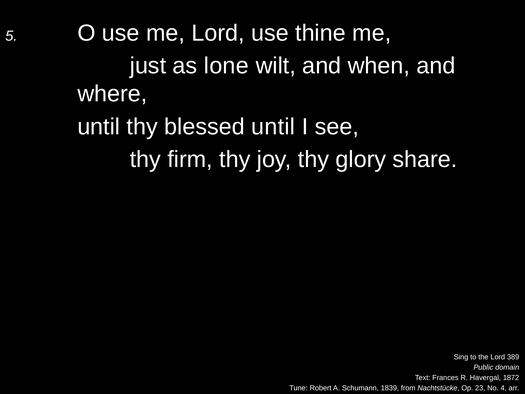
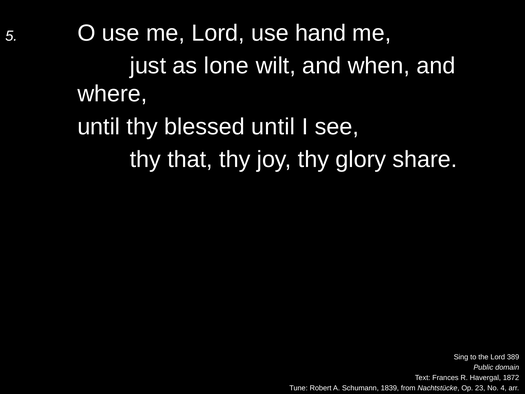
thine: thine -> hand (321, 33)
firm: firm -> that (190, 159)
